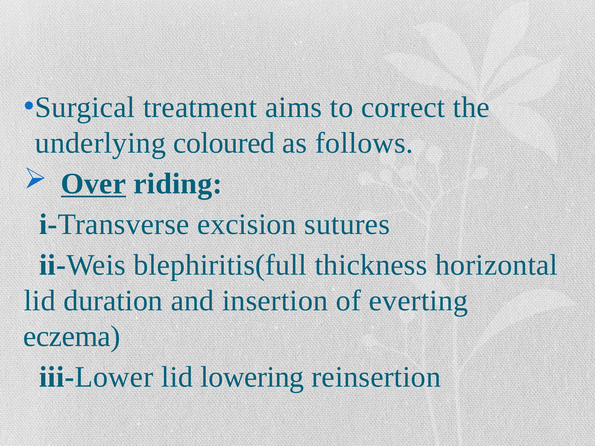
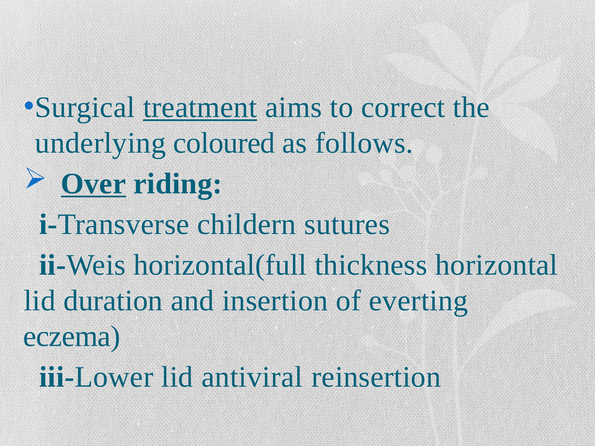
treatment underline: none -> present (200, 107)
excision: excision -> childern (247, 224)
blephiritis(full: blephiritis(full -> horizontal(full (220, 265)
lowering: lowering -> antiviral (252, 377)
